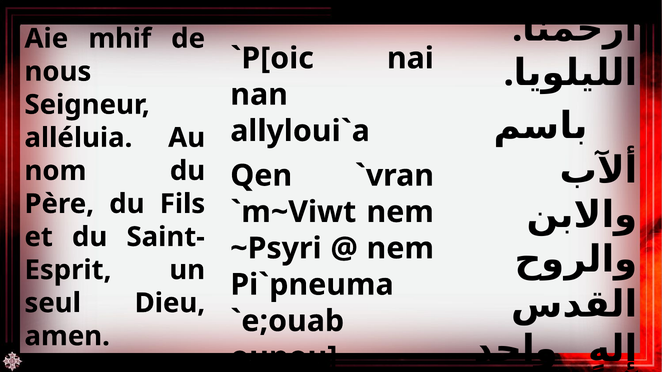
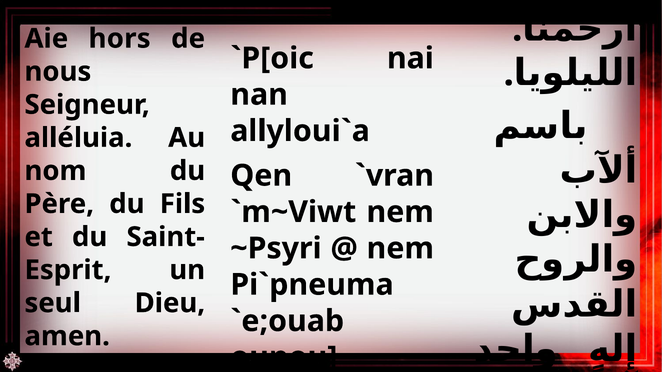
mhif: mhif -> hors (120, 39)
